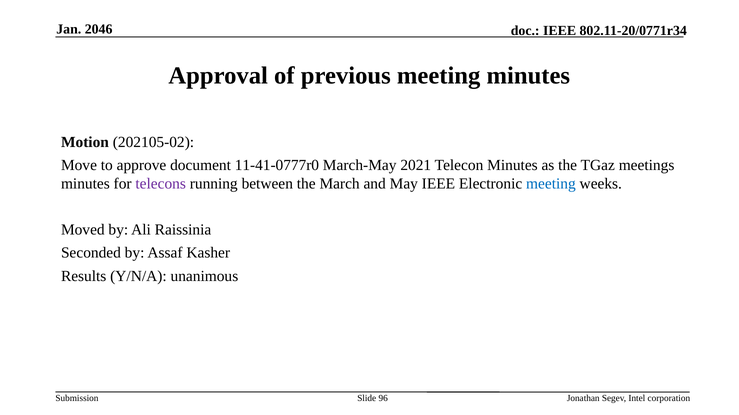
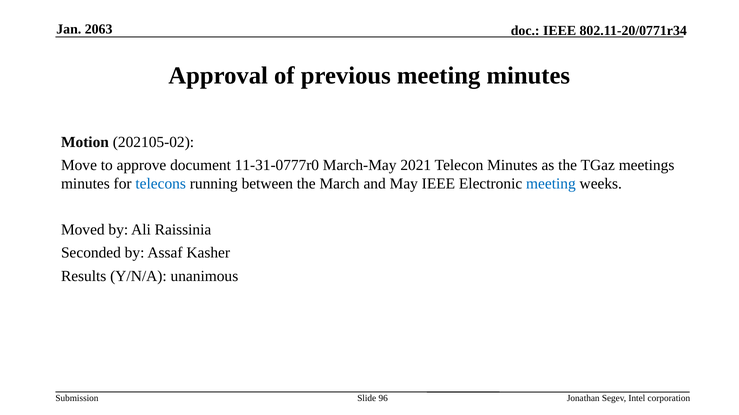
2046: 2046 -> 2063 (99, 29)
11-41-0777r0: 11-41-0777r0 -> 11-31-0777r0 (277, 165)
telecons colour: purple -> blue (161, 184)
